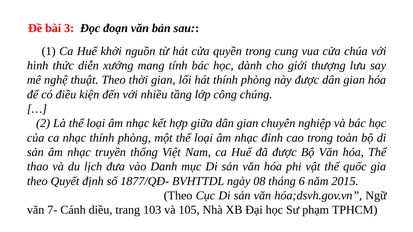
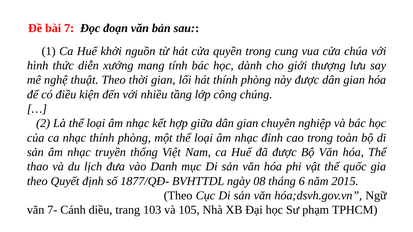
3: 3 -> 7 (69, 28)
